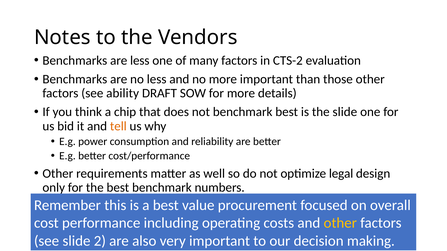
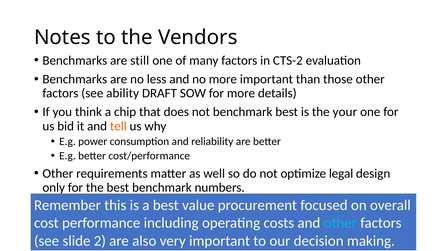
are less: less -> still (140, 61)
the slide: slide -> your (345, 112)
other colour: yellow -> light blue (340, 223)
